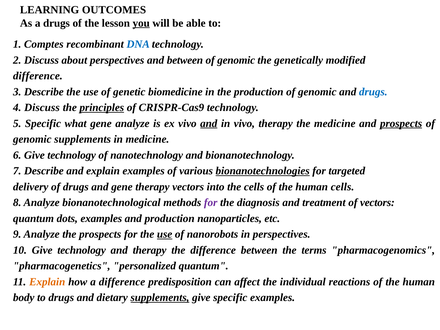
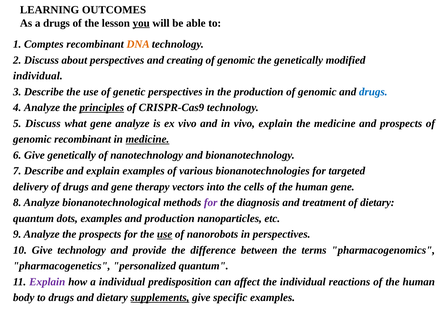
DNA colour: blue -> orange (138, 44)
and between: between -> creating (185, 60)
difference: difference -> individual (38, 76)
genetic biomedicine: biomedicine -> perspectives (175, 92)
4 Discuss: Discuss -> Analyze (42, 108)
5 Specific: Specific -> Discuss (43, 123)
and underline: present -> none (209, 123)
vivo therapy: therapy -> explain (276, 123)
prospects underline: present -> none (401, 123)
genomic supplements: supplements -> recombinant (83, 139)
medicine underline: none -> present (147, 139)
6 Give technology: technology -> genetically (72, 155)
bionanotechnologies underline: present -> none (263, 171)
human cells: cells -> gene (343, 187)
of vectors: vectors -> dietary (377, 203)
and therapy: therapy -> provide (150, 250)
Explain colour: orange -> purple (47, 282)
a difference: difference -> individual (122, 282)
